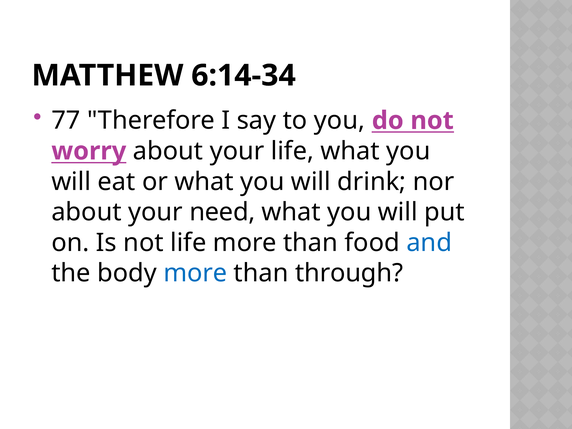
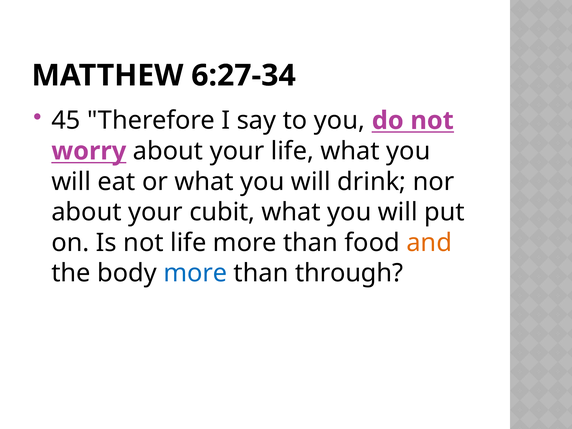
6:14-34: 6:14-34 -> 6:27-34 (244, 75)
77: 77 -> 45 (66, 121)
need: need -> cubit (222, 212)
and colour: blue -> orange (429, 243)
